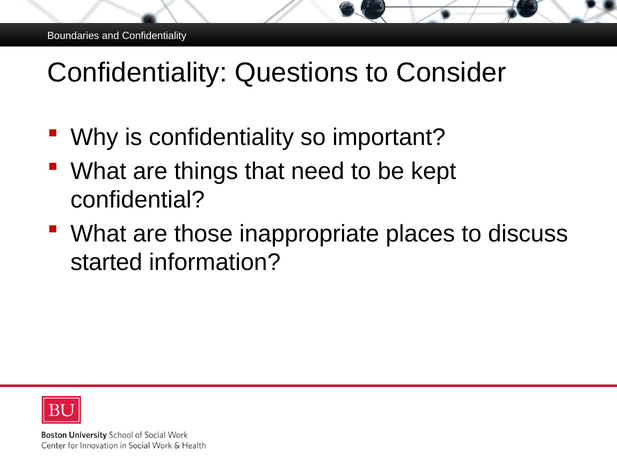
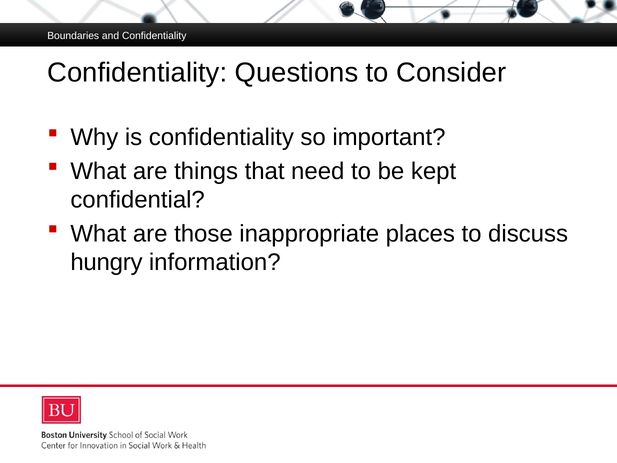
started: started -> hungry (106, 262)
